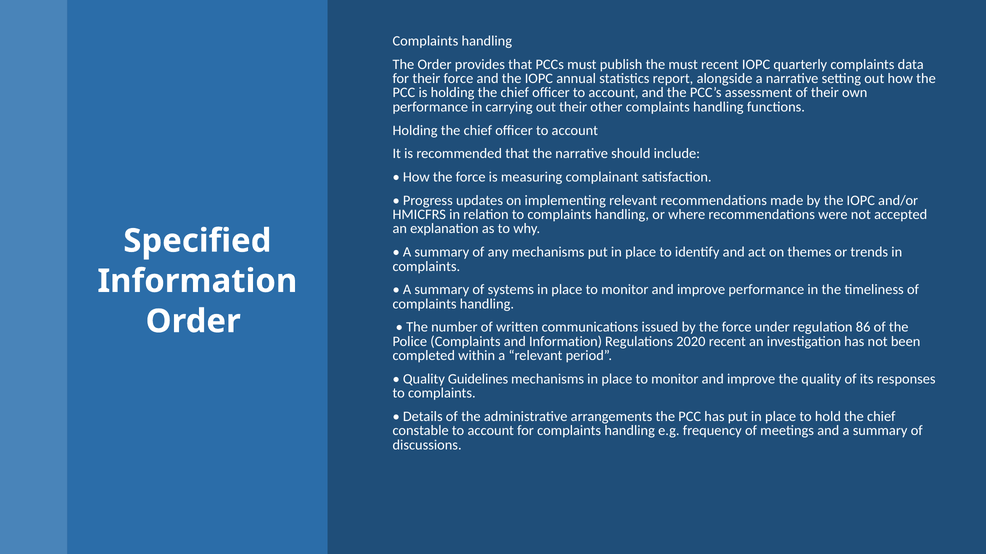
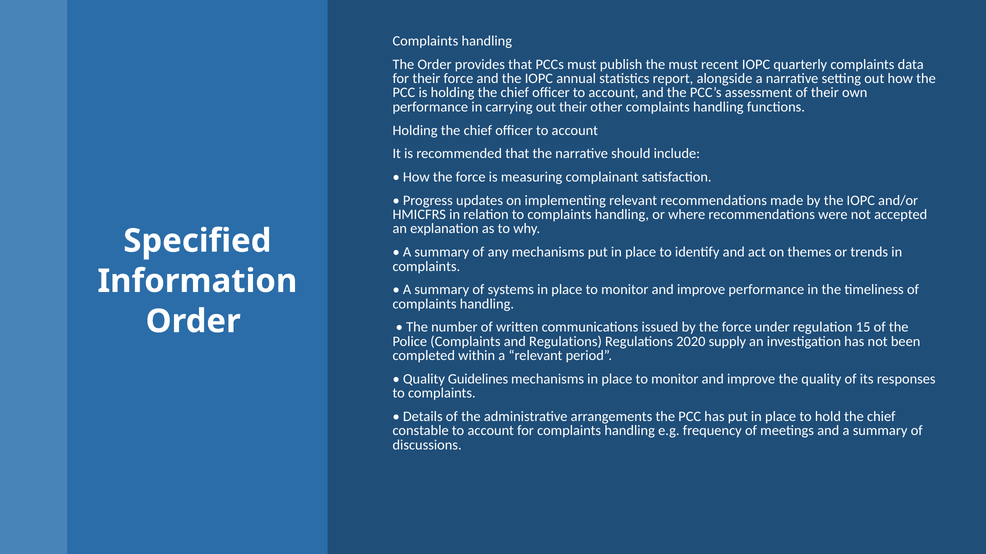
86: 86 -> 15 (863, 328)
and Information: Information -> Regulations (566, 342)
2020 recent: recent -> supply (727, 342)
